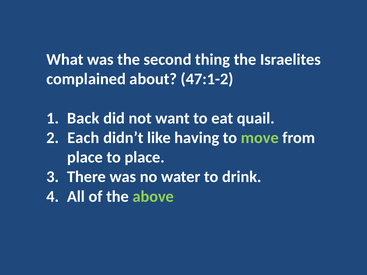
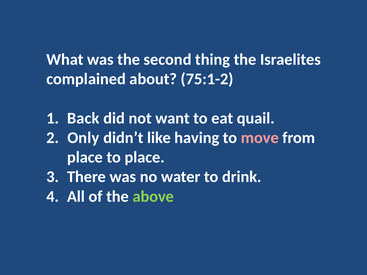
47:1-2: 47:1-2 -> 75:1-2 (207, 79)
Each: Each -> Only (83, 138)
move colour: light green -> pink (260, 138)
